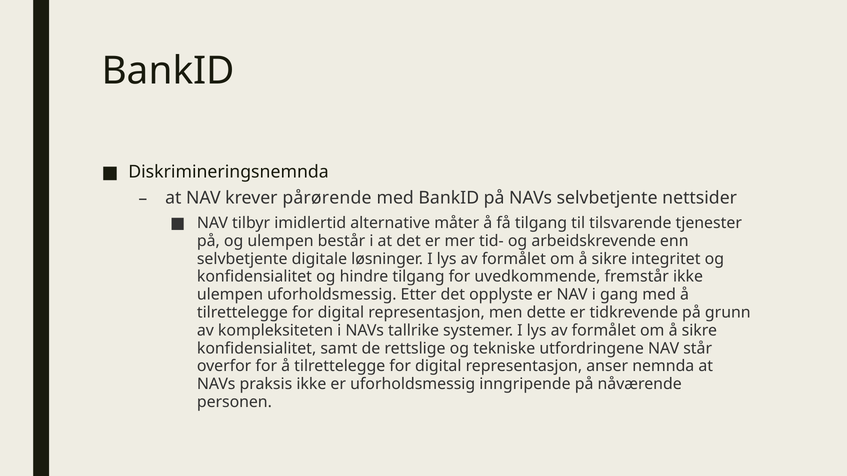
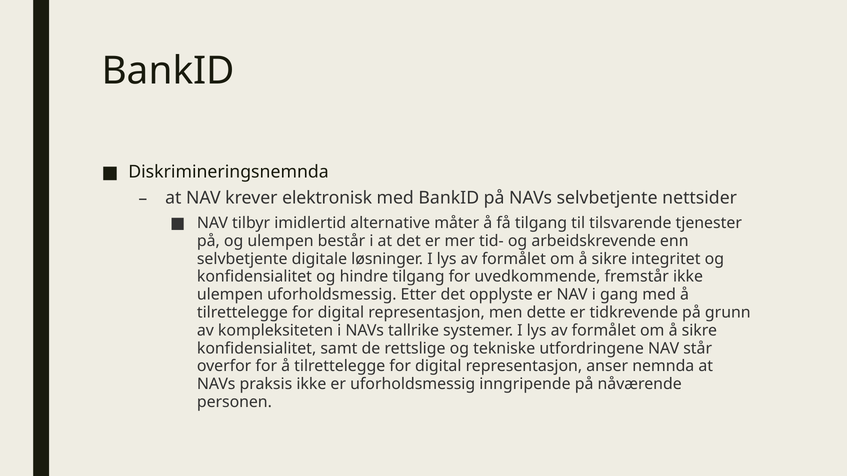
pårørende: pårørende -> elektronisk (327, 198)
